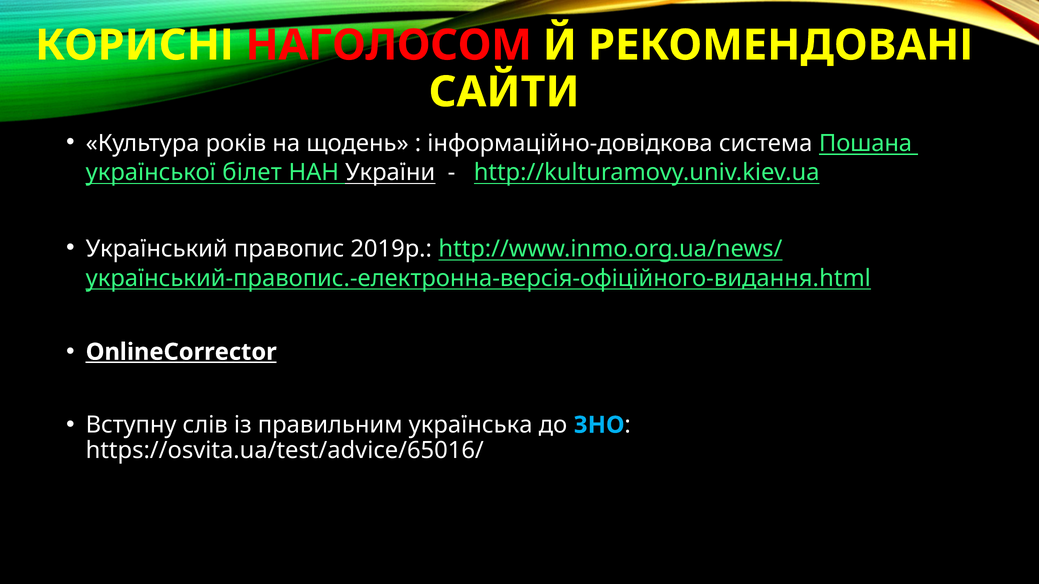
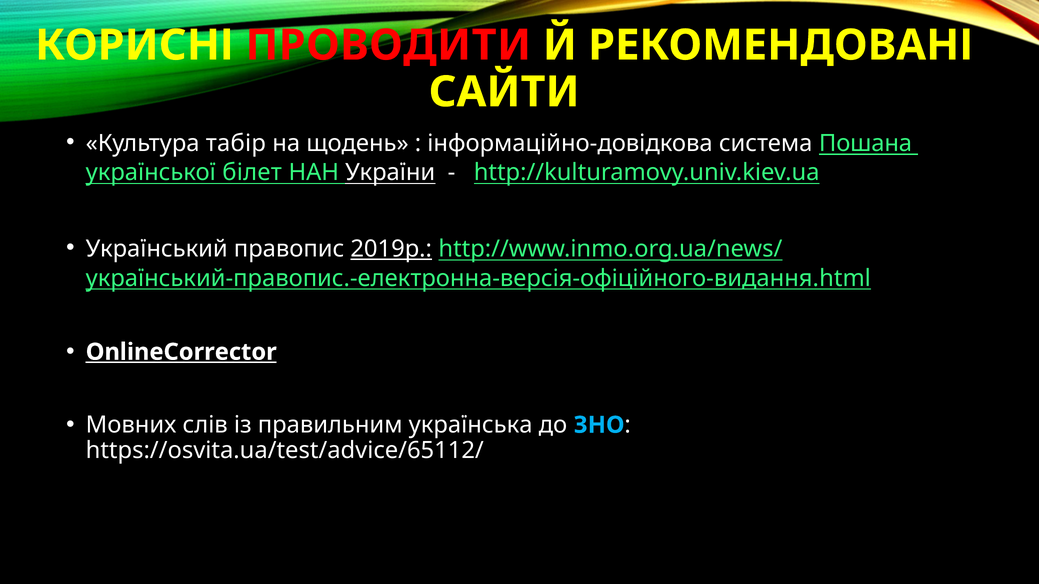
НАГОЛОСОМ: НАГОЛОСОМ -> ПРОВОДИТИ (388, 45)
років: років -> табір (236, 144)
2019р underline: none -> present (391, 249)
Вступну: Вступну -> Мовних (131, 425)
https://osvita.ua/test/advice/65016/: https://osvita.ua/test/advice/65016/ -> https://osvita.ua/test/advice/65112/ (285, 451)
